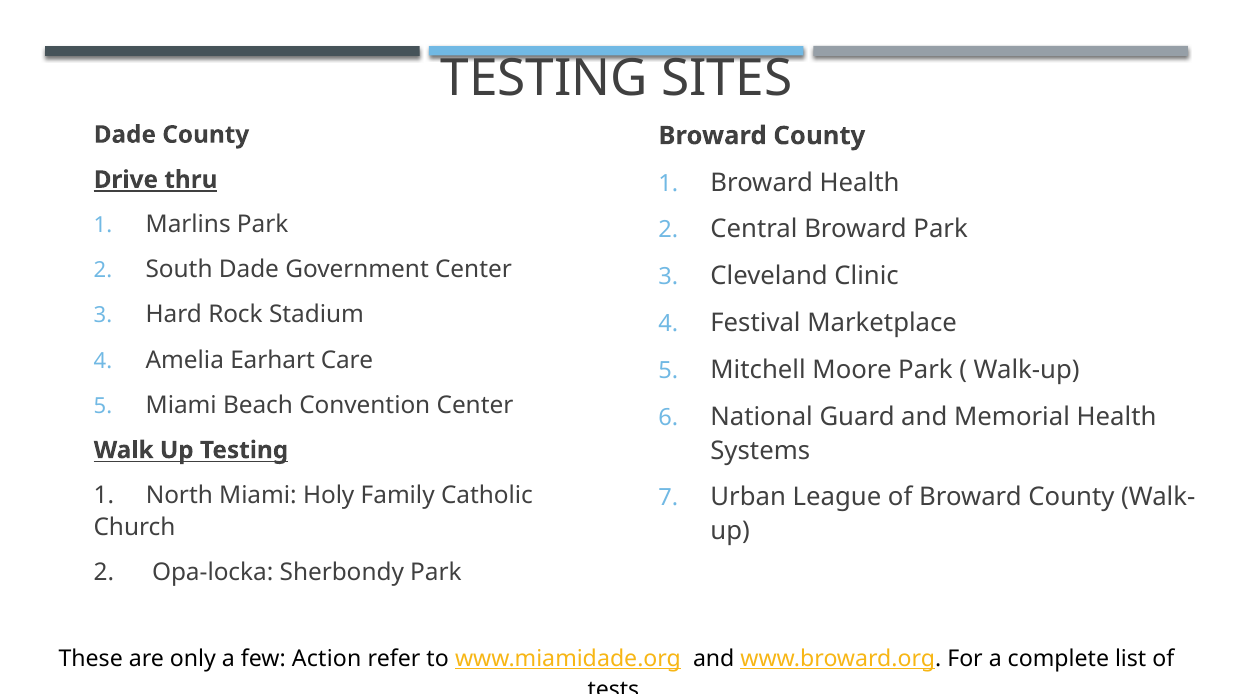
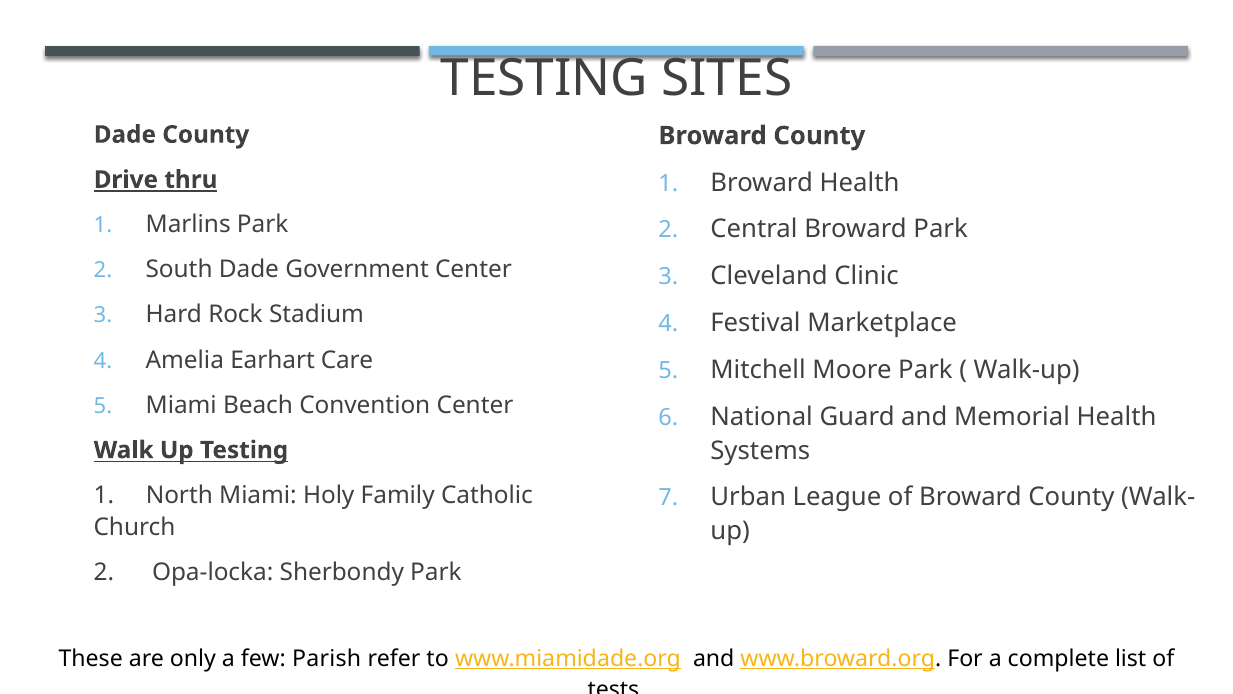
Action: Action -> Parish (327, 658)
